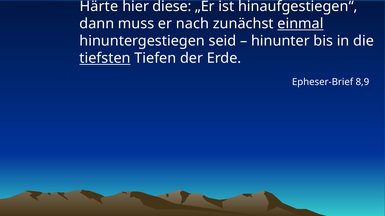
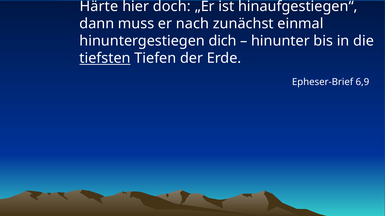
diese: diese -> doch (172, 6)
einmal underline: present -> none (300, 24)
seid: seid -> dich (223, 41)
8,9: 8,9 -> 6,9 (362, 82)
